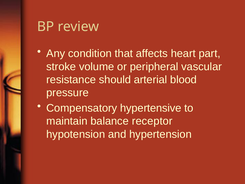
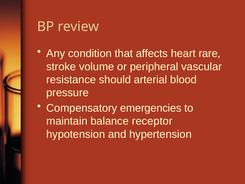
part: part -> rare (210, 53)
hypertensive: hypertensive -> emergencies (151, 108)
